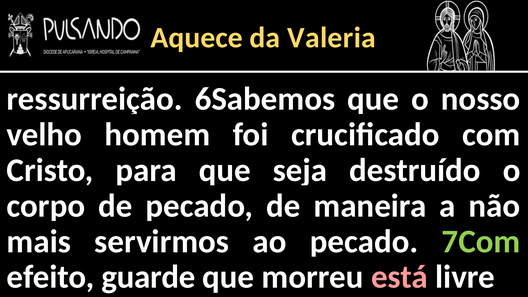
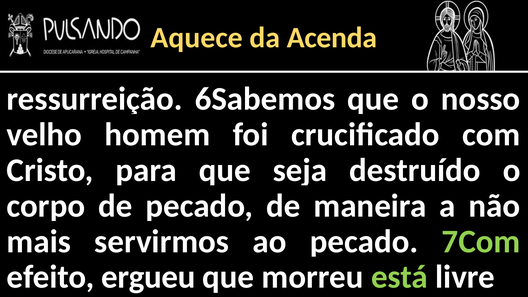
Valeria: Valeria -> Acenda (332, 38)
guarde: guarde -> ergueu (148, 277)
está colour: pink -> light green (399, 277)
